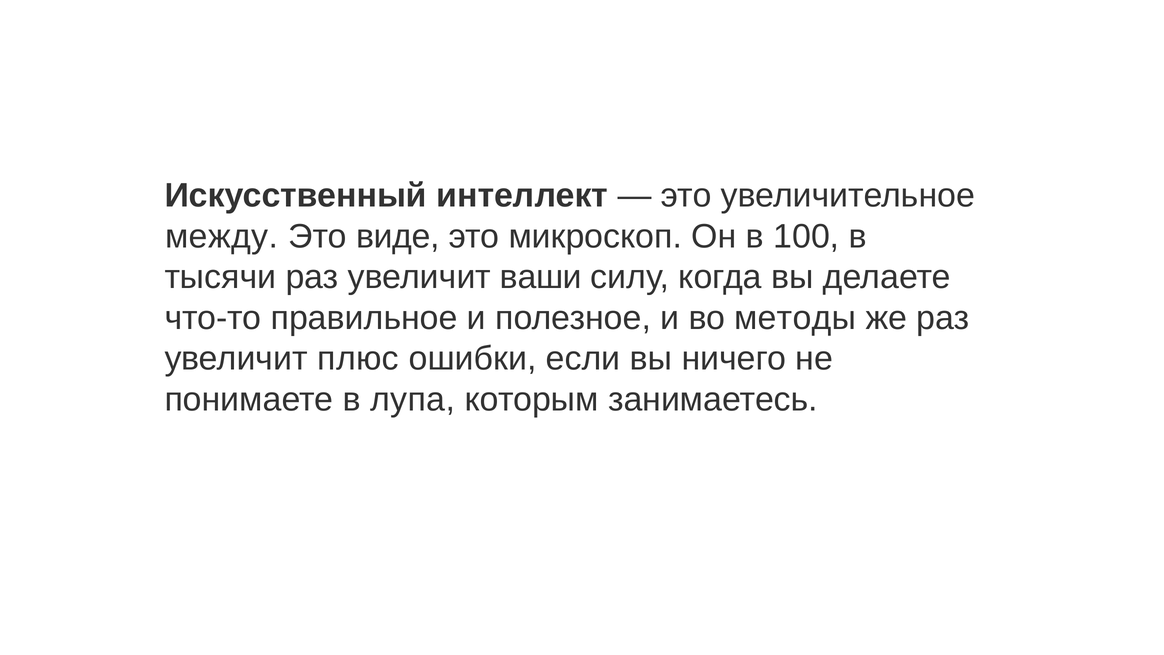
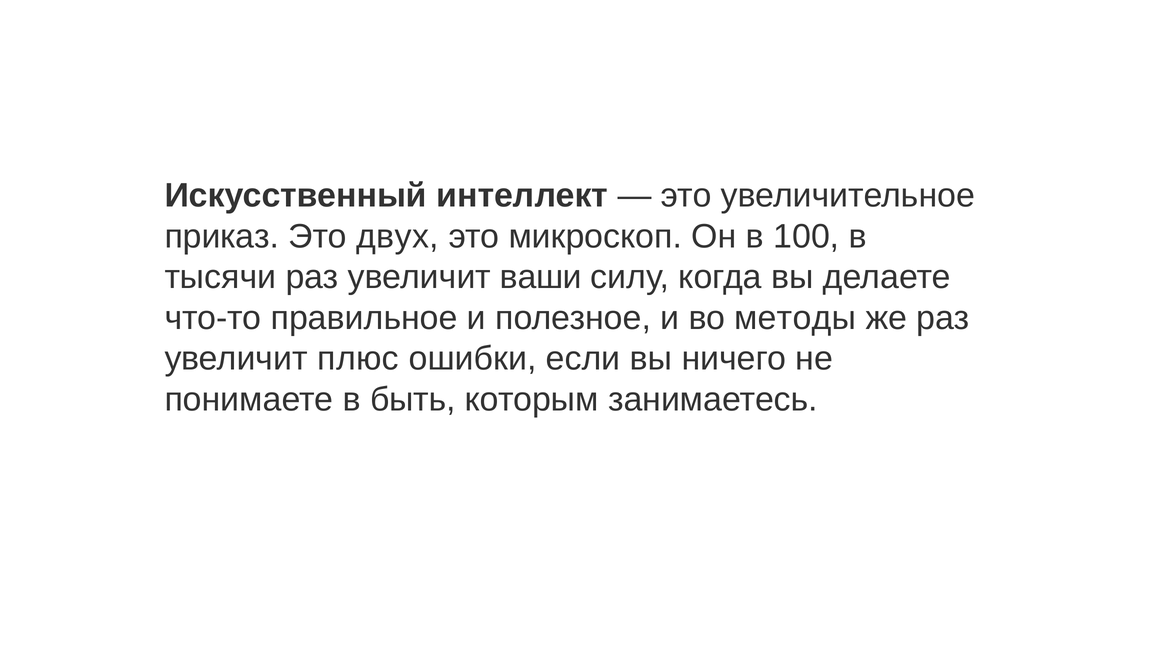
между: между -> приказ (222, 236)
виде: виде -> двух (398, 236)
лупа: лупа -> быть (413, 399)
